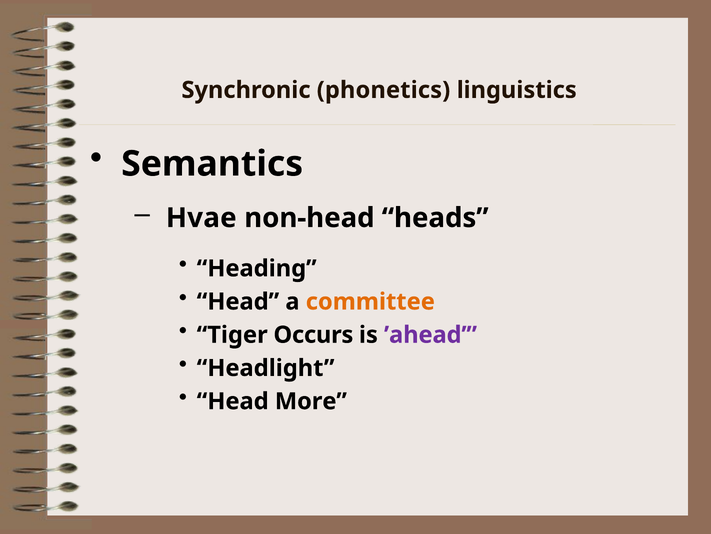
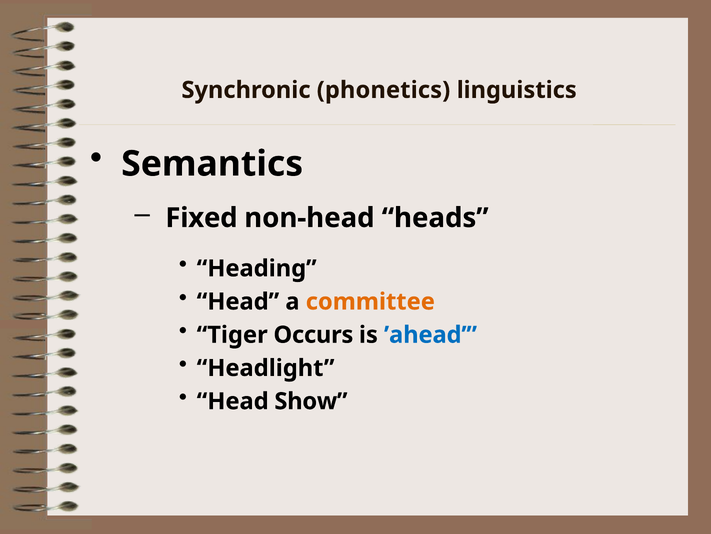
Hvae: Hvae -> Fixed (201, 218)
’ahead colour: purple -> blue (431, 334)
More: More -> Show (311, 401)
